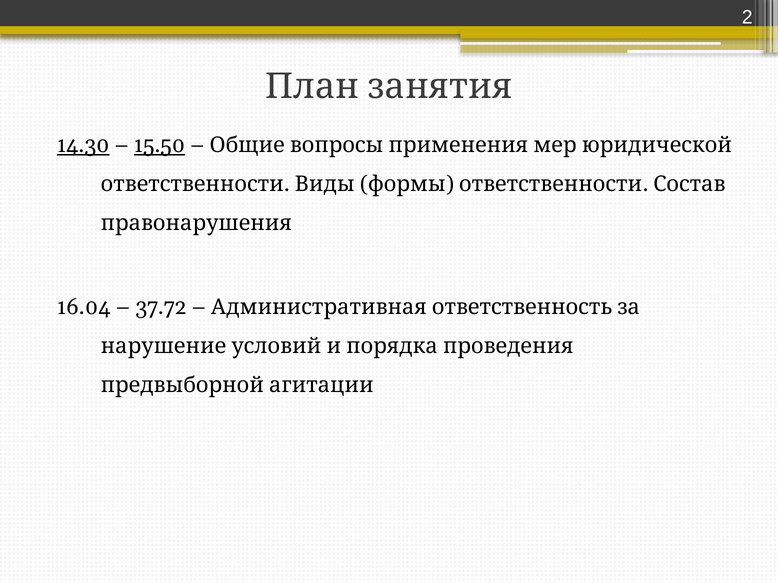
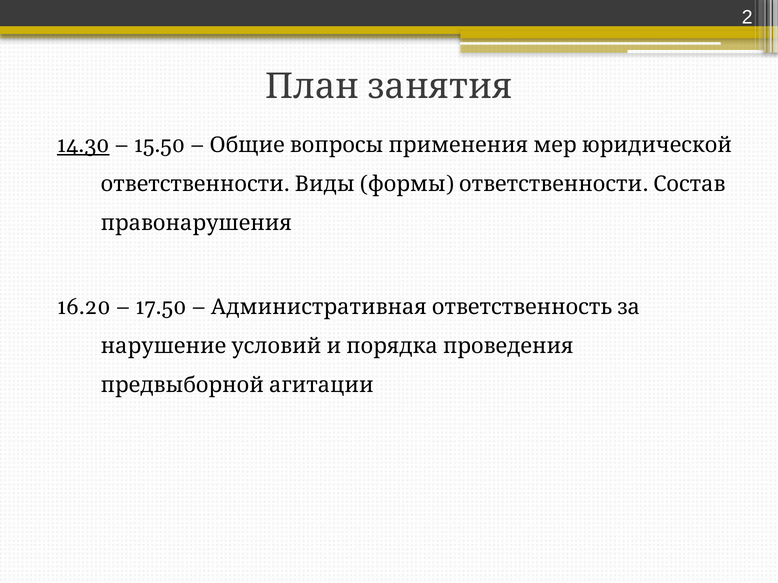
15.50 underline: present -> none (159, 145)
16.04: 16.04 -> 16.20 (84, 308)
37.72: 37.72 -> 17.50 (161, 308)
